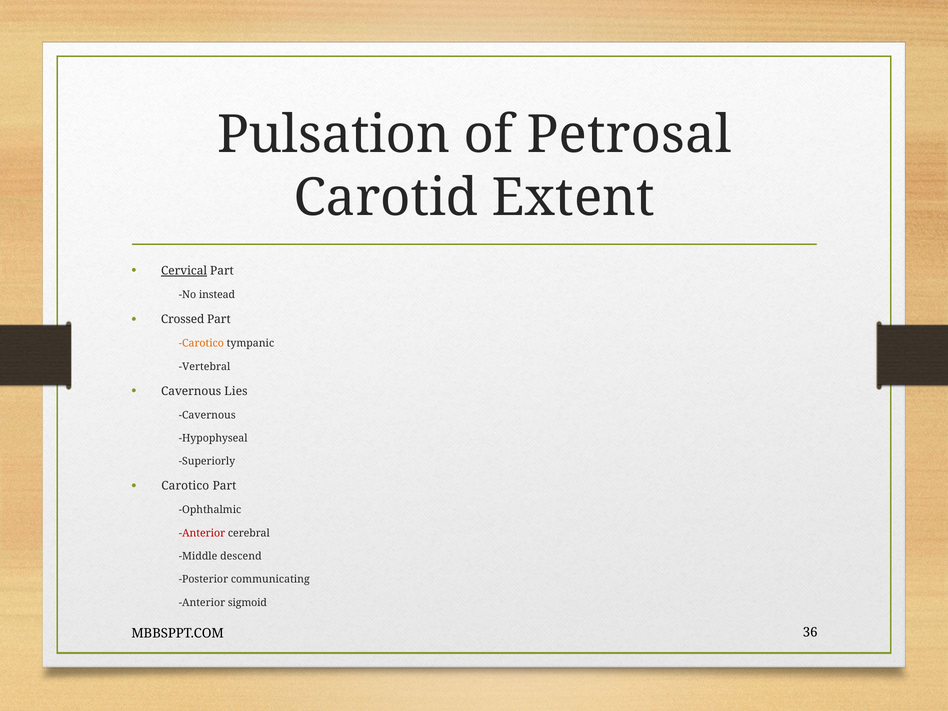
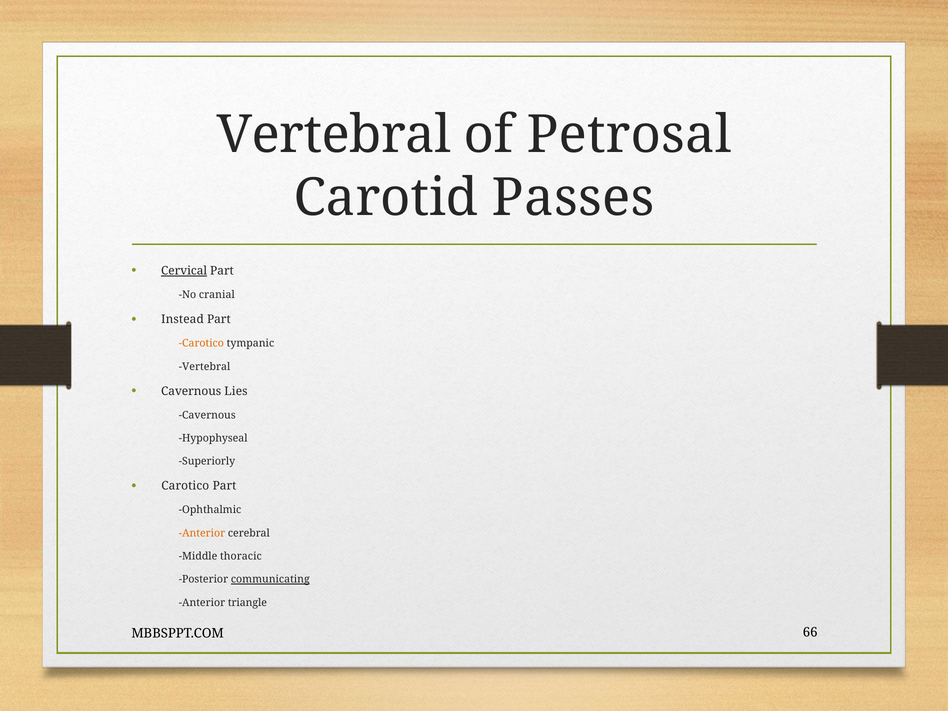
Pulsation: Pulsation -> Vertebral (334, 135)
Extent: Extent -> Passes (573, 198)
instead: instead -> cranial (217, 295)
Crossed: Crossed -> Instead (183, 319)
Anterior colour: red -> orange (202, 533)
descend: descend -> thoracic (241, 556)
communicating underline: none -> present (270, 579)
sigmoid: sigmoid -> triangle (247, 603)
36: 36 -> 66 (810, 632)
